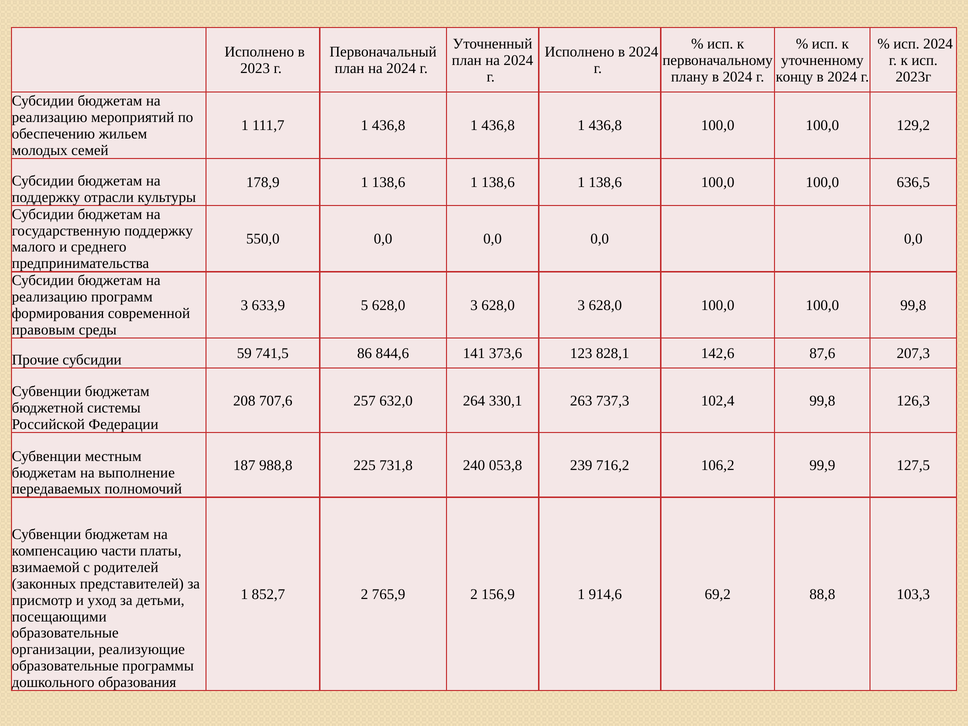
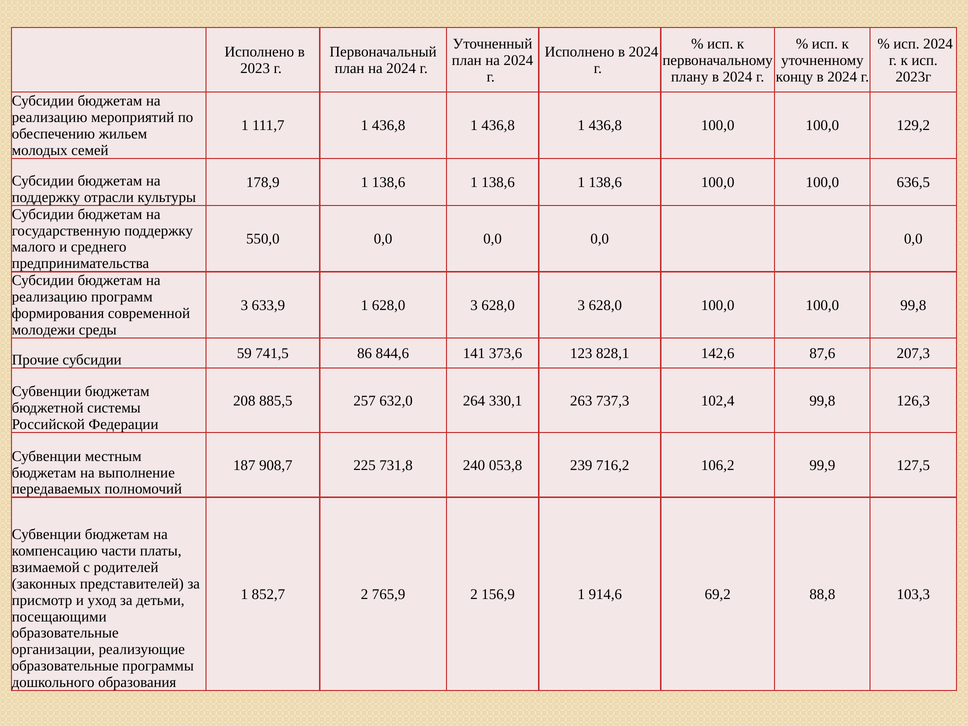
633,9 5: 5 -> 1 (365, 305)
правовым: правовым -> молодежи (44, 330)
707,6: 707,6 -> 885,5 (276, 401)
988,8: 988,8 -> 908,7 (276, 465)
